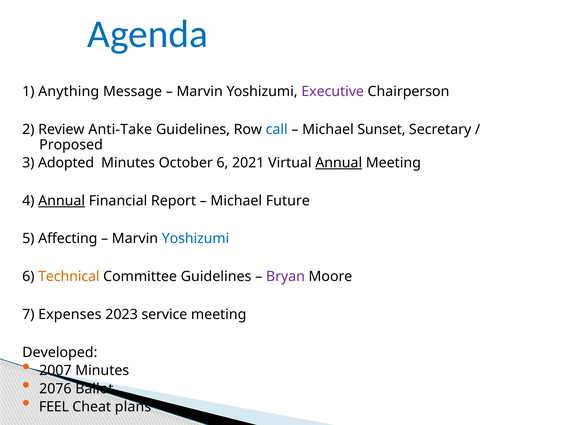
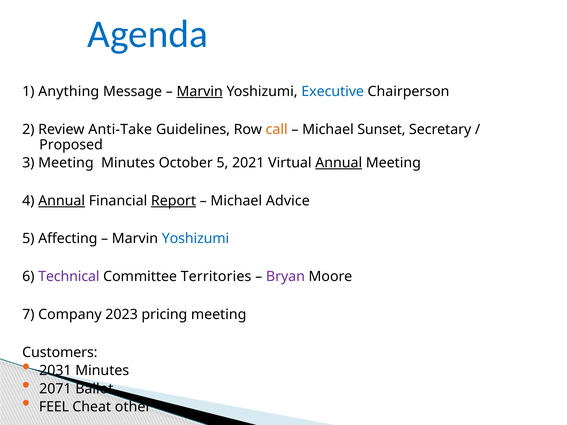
Marvin underline: none -> present (200, 92)
Executive colour: purple -> blue (333, 92)
call colour: blue -> orange (277, 129)
3 Adopted: Adopted -> Meeting (66, 163)
October 6: 6 -> 5 (222, 163)
Report underline: none -> present (174, 201)
Future: Future -> Advice (288, 201)
Technical colour: orange -> purple (69, 277)
Committee Guidelines: Guidelines -> Territories (216, 277)
Expenses: Expenses -> Company (70, 315)
service: service -> pricing (164, 315)
Developed: Developed -> Customers (60, 353)
2007: 2007 -> 2031 (55, 371)
2076: 2076 -> 2071 (55, 389)
plans: plans -> other (133, 407)
